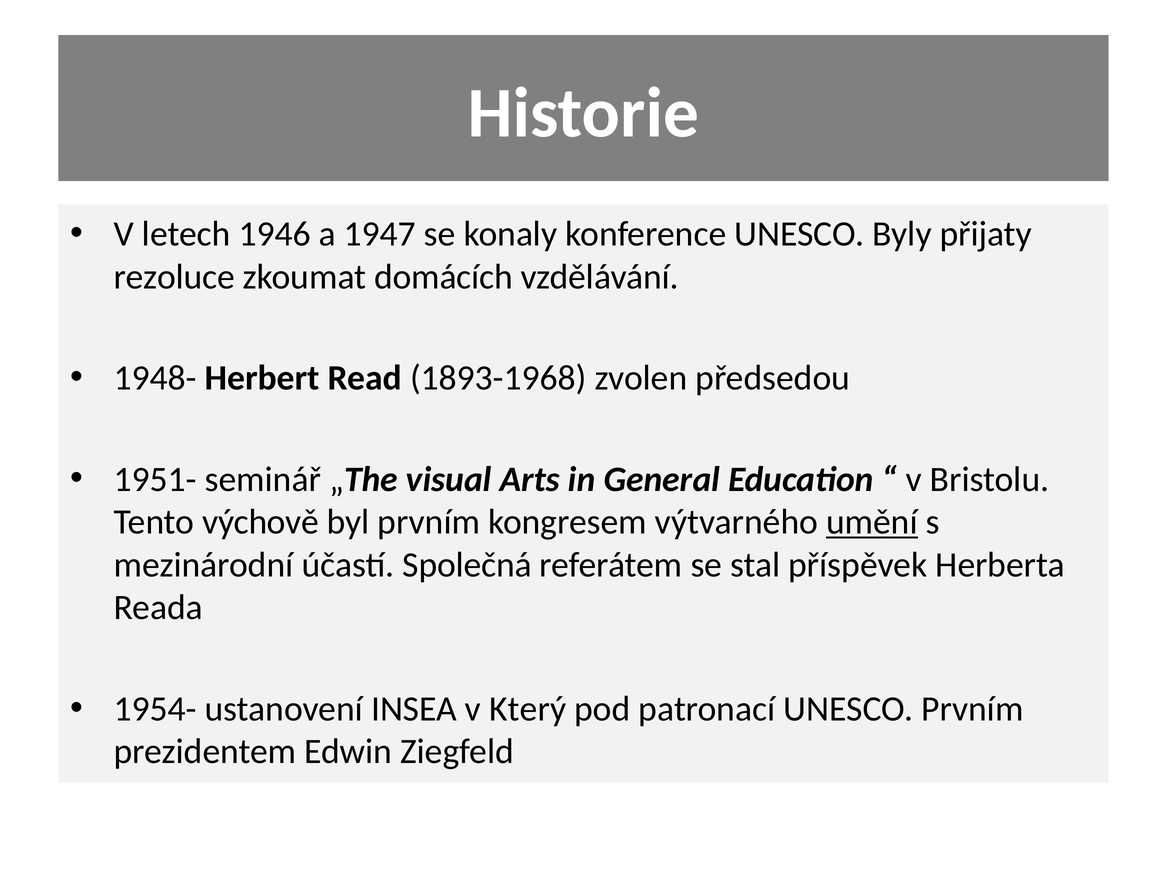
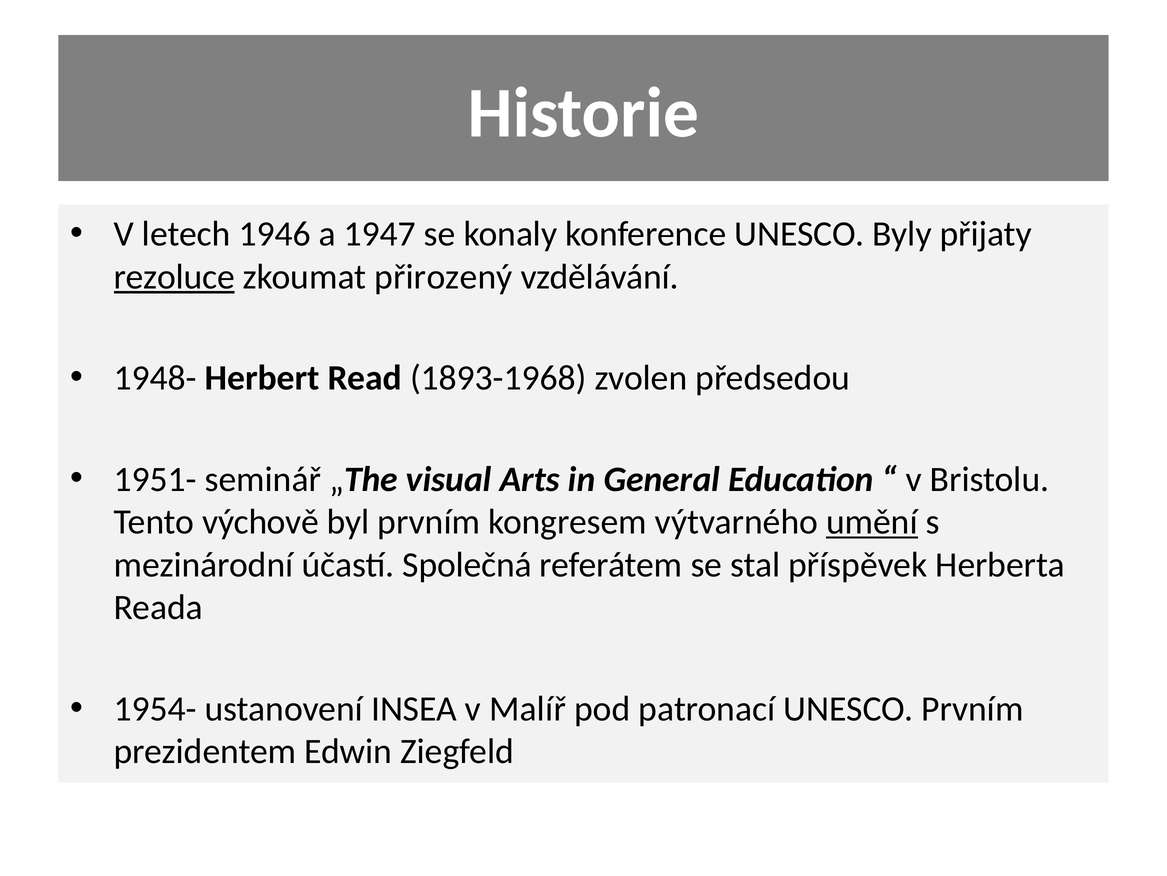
rezoluce underline: none -> present (174, 277)
domácích: domácích -> přirozený (443, 277)
Který: Který -> Malíř (528, 708)
